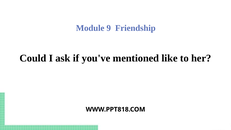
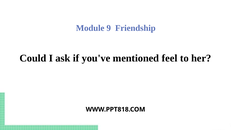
like: like -> feel (170, 58)
